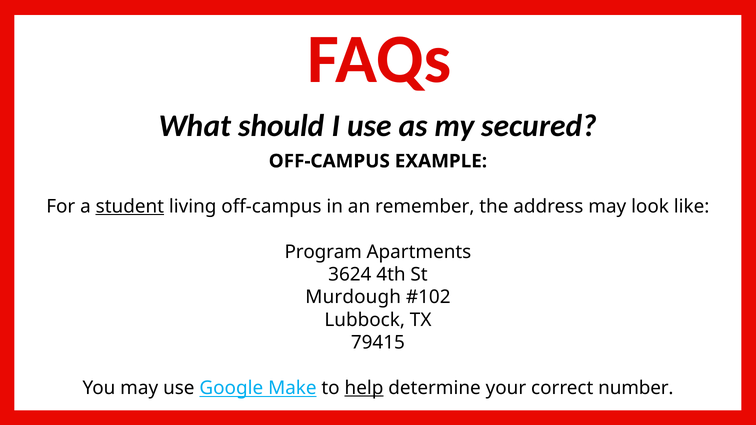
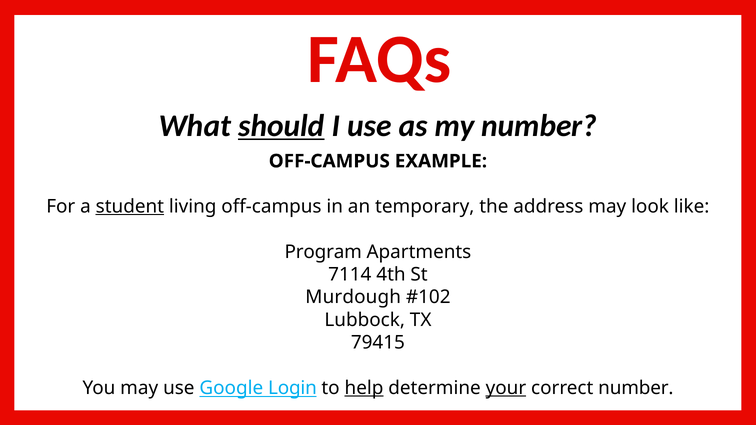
should underline: none -> present (281, 126)
my secured: secured -> number (539, 126)
remember: remember -> temporary (425, 207)
3624: 3624 -> 7114 (350, 275)
Make: Make -> Login (292, 388)
your underline: none -> present (506, 388)
